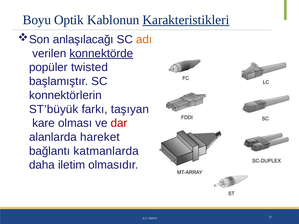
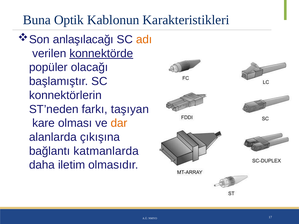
Boyu: Boyu -> Buna (37, 20)
Karakteristikleri underline: present -> none (186, 20)
twisted: twisted -> olacağı (90, 67)
ST’büyük: ST’büyük -> ST’neden (54, 109)
dar colour: red -> orange (119, 123)
hareket: hareket -> çıkışına (100, 137)
